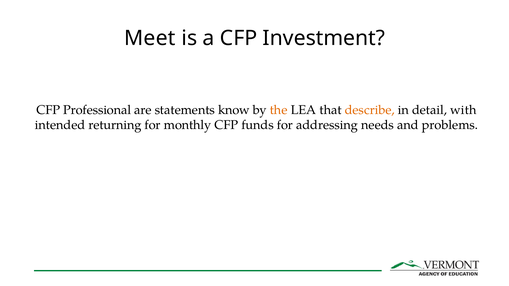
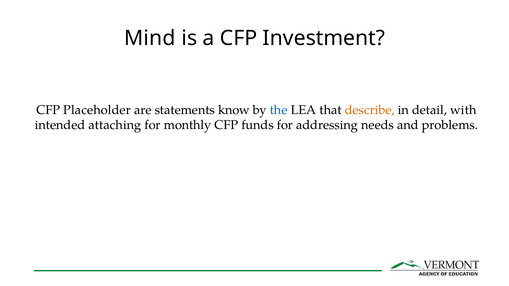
Meet: Meet -> Mind (150, 38)
Professional: Professional -> Placeholder (97, 110)
the colour: orange -> blue (279, 110)
returning: returning -> attaching (115, 125)
